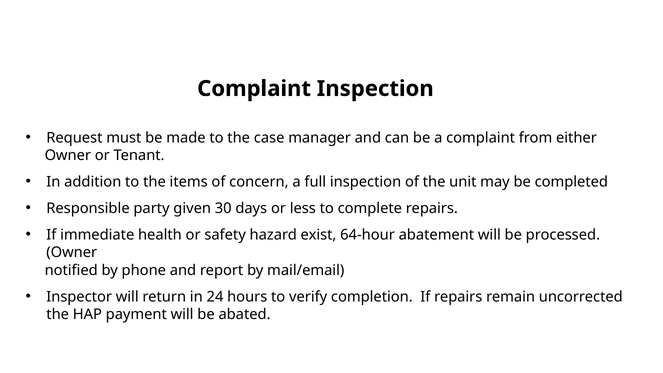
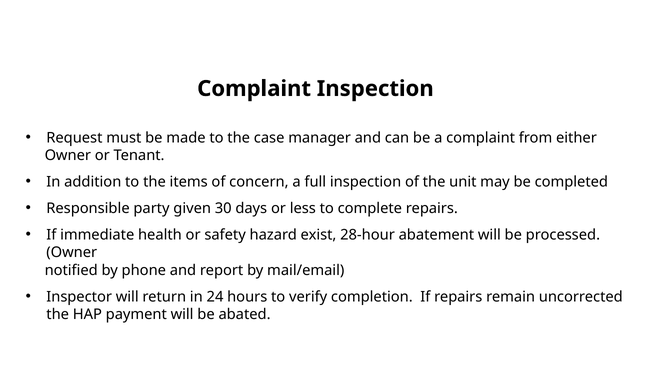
64-hour: 64-hour -> 28-hour (368, 235)
